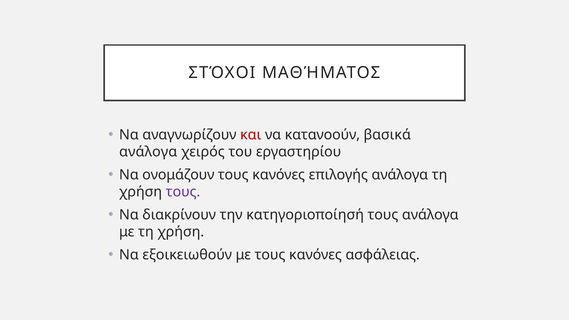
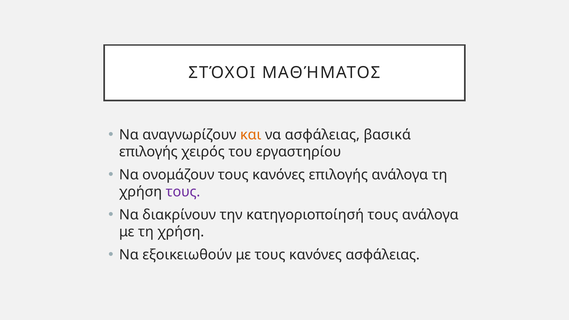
και colour: red -> orange (251, 135)
να κατανοούν: κατανοούν -> ασφάλειας (322, 135)
ανάλογα: ανάλογα -> επιλογής (148, 152)
